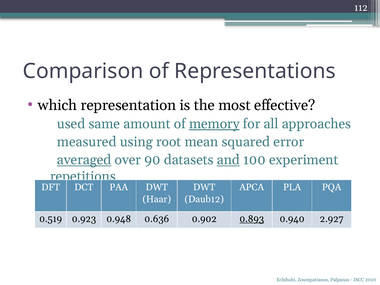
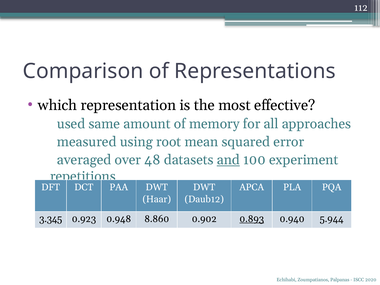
memory underline: present -> none (214, 124)
averaged underline: present -> none (84, 160)
90: 90 -> 48 (152, 160)
0.519: 0.519 -> 3.345 (51, 219)
0.636: 0.636 -> 8.860 (157, 219)
2.927: 2.927 -> 5.944 (332, 219)
